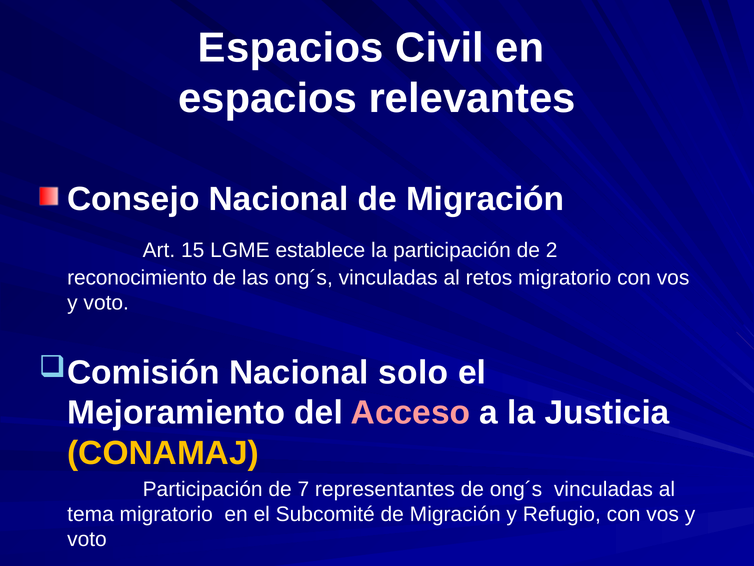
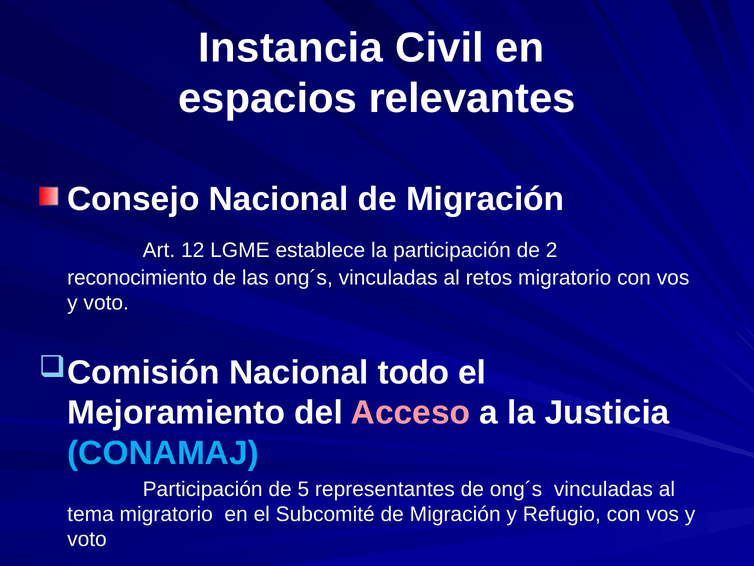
Espacios: Espacios -> Instancia (291, 48)
15: 15 -> 12 (193, 250)
solo: solo -> todo (414, 372)
CONAMAJ colour: yellow -> light blue (163, 453)
7: 7 -> 5 (303, 489)
